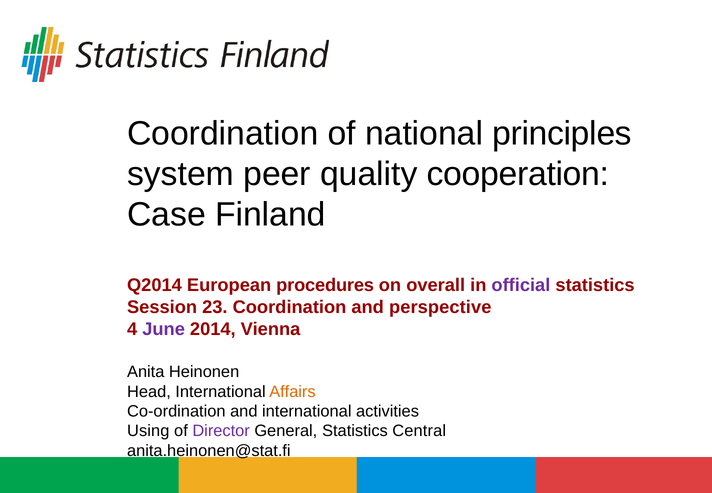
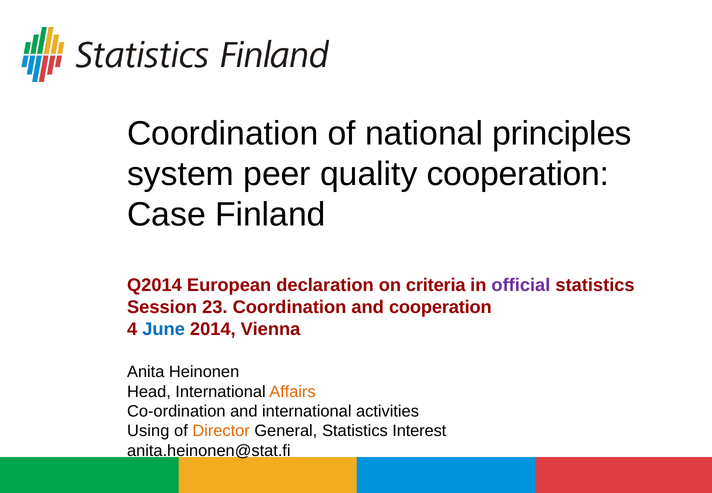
procedures: procedures -> declaration (325, 285)
overall: overall -> criteria (436, 285)
and perspective: perspective -> cooperation (440, 307)
June colour: purple -> blue (164, 329)
Director colour: purple -> orange (221, 431)
Central: Central -> Interest (419, 431)
